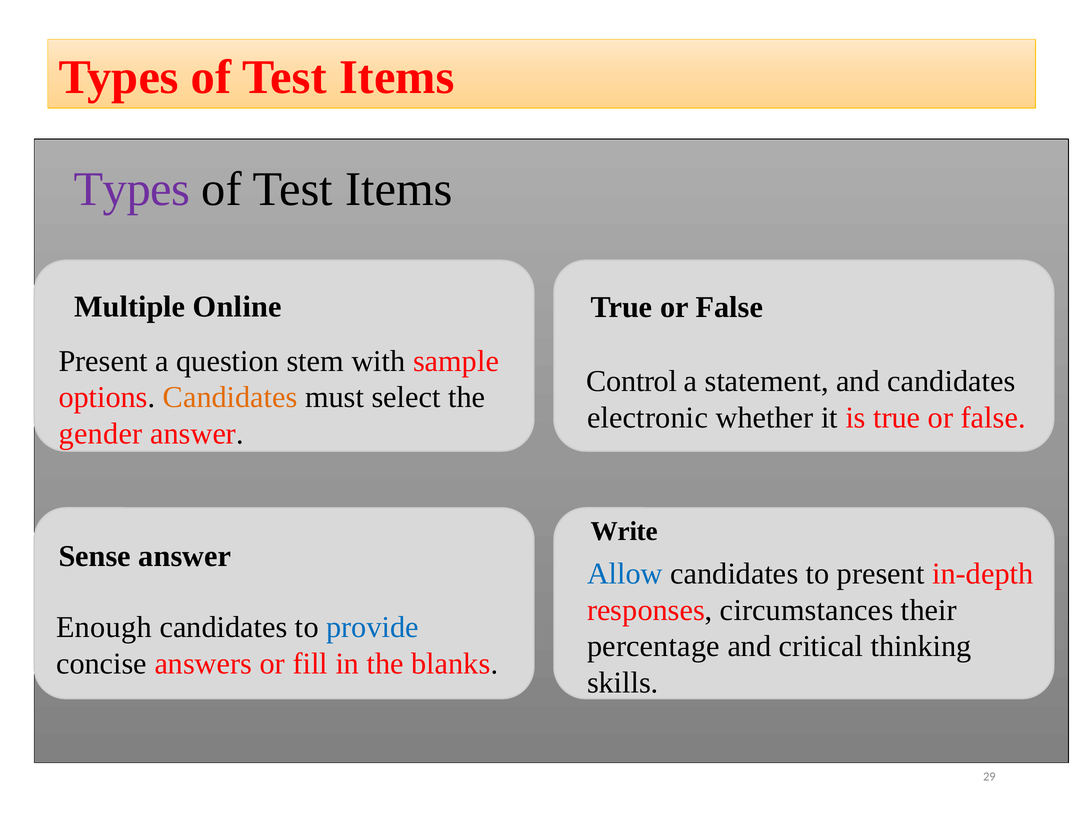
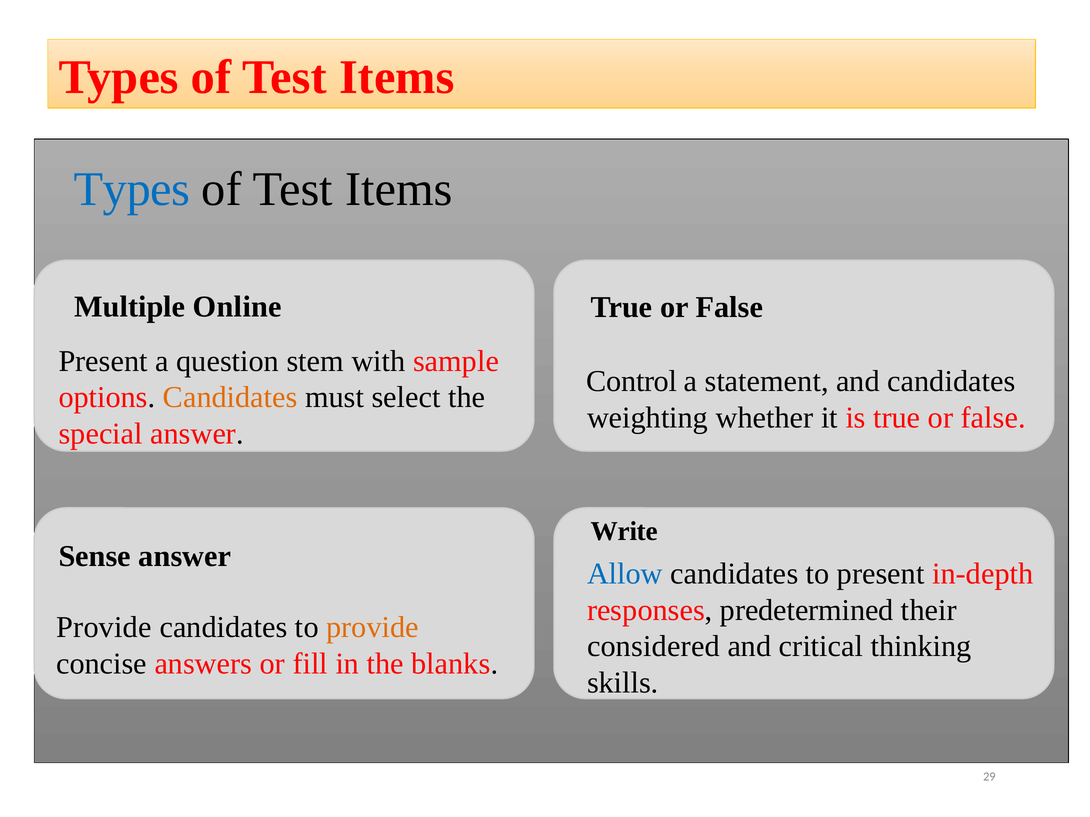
Types colour: purple -> blue (132, 189)
electronic: electronic -> weighting (648, 418)
gender: gender -> special (101, 434)
circumstances: circumstances -> predetermined (807, 610)
Enough: Enough -> Provide (104, 628)
provide colour: blue -> orange (372, 628)
percentage: percentage -> considered (653, 647)
